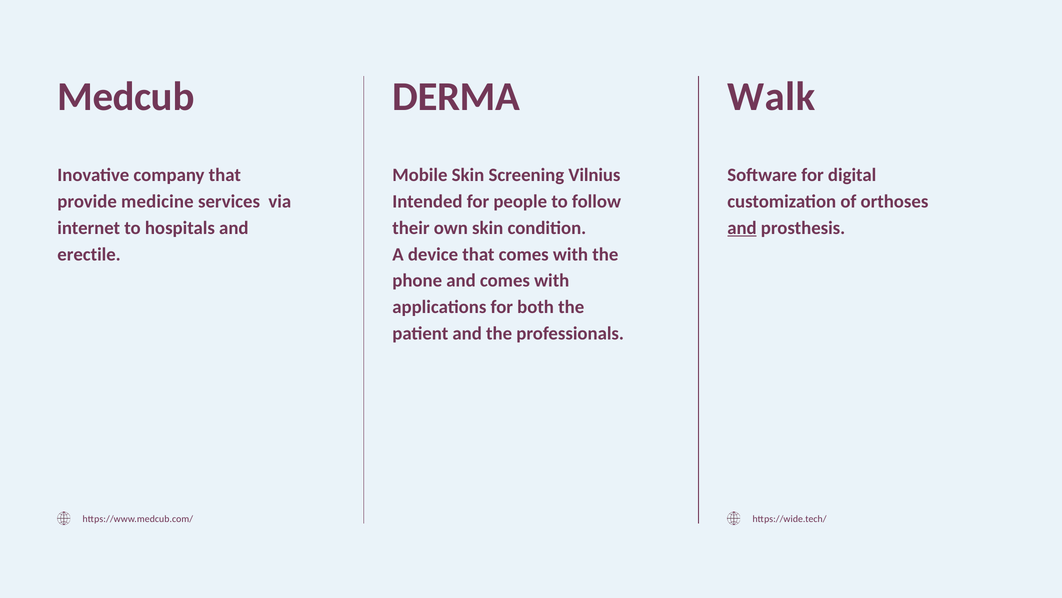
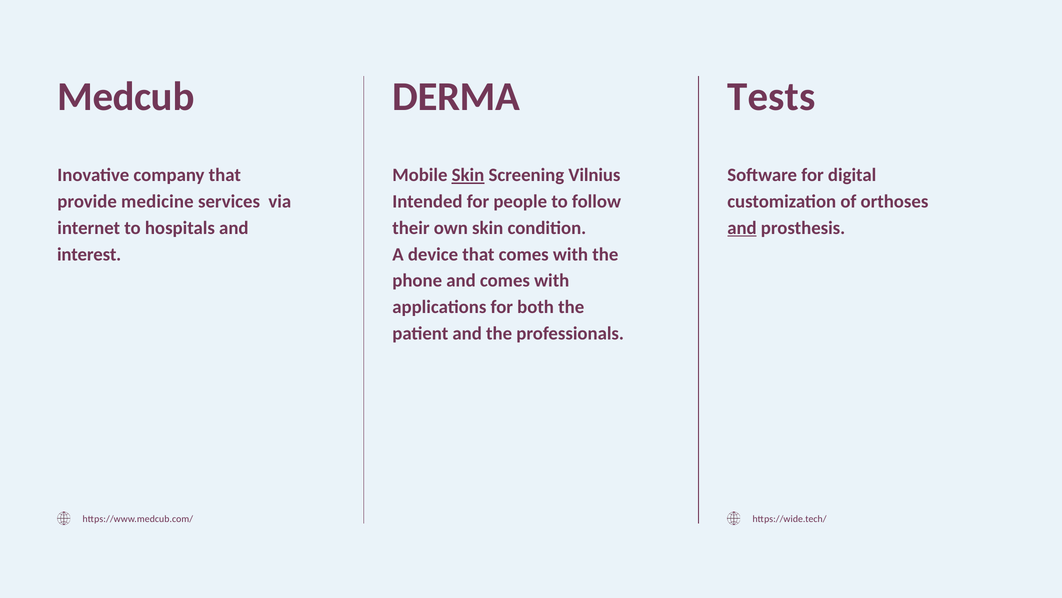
Walk: Walk -> Tests (771, 97)
Skin underline: none -> present (468, 175)
erectile: erectile -> interest (89, 254)
